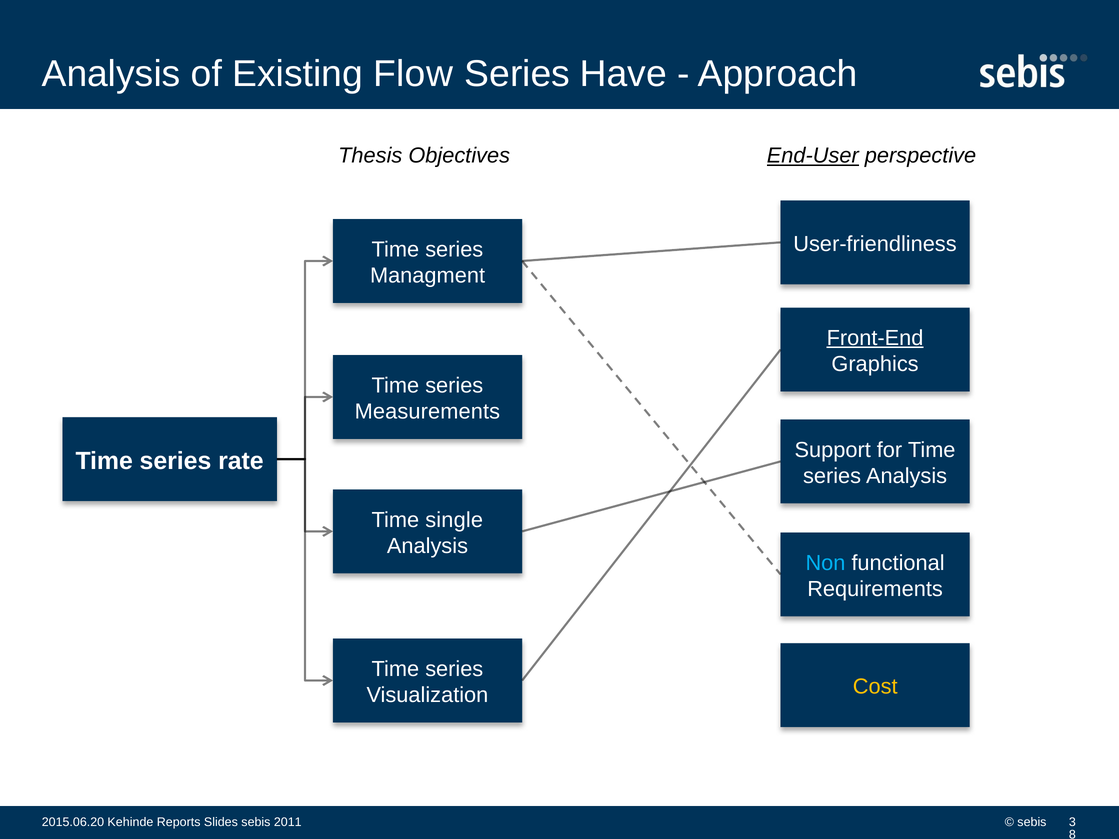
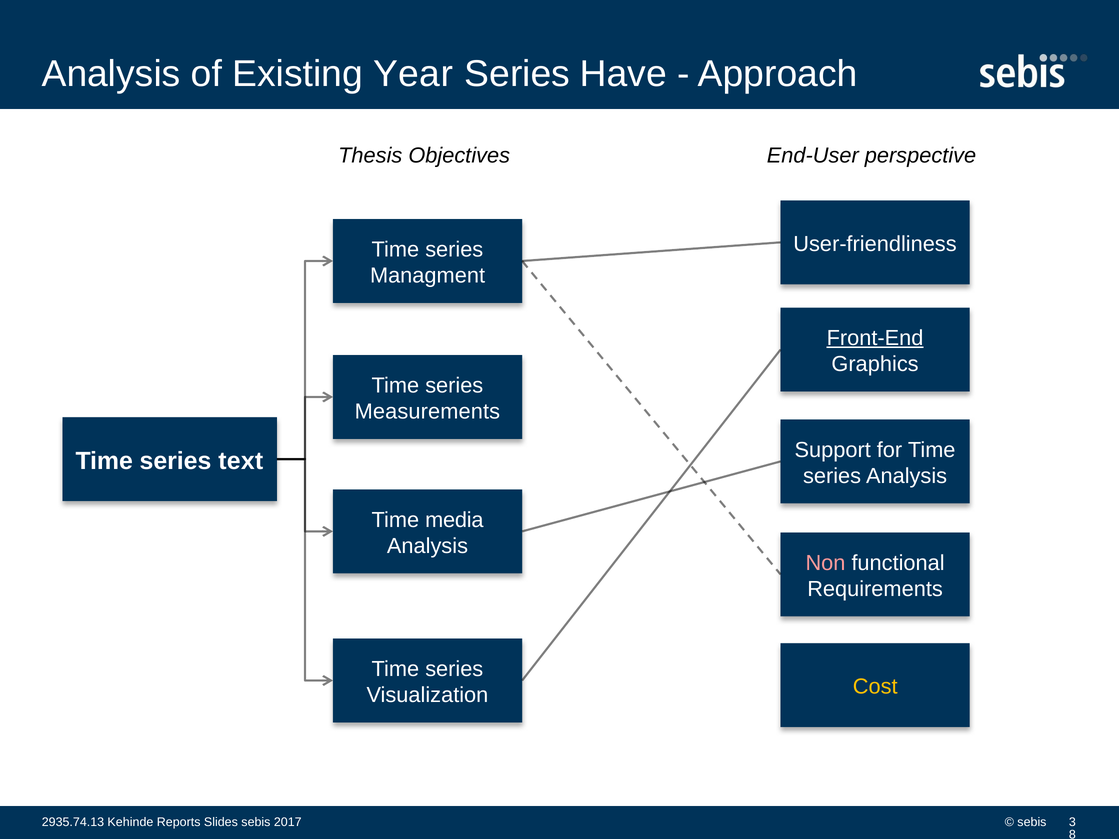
Flow: Flow -> Year (413, 74)
End-User underline: present -> none (813, 156)
rate: rate -> text (241, 461)
single: single -> media (454, 520)
Non colour: light blue -> pink (825, 563)
2015.06.20: 2015.06.20 -> 2935.74.13 (73, 822)
2011: 2011 -> 2017 (288, 822)
